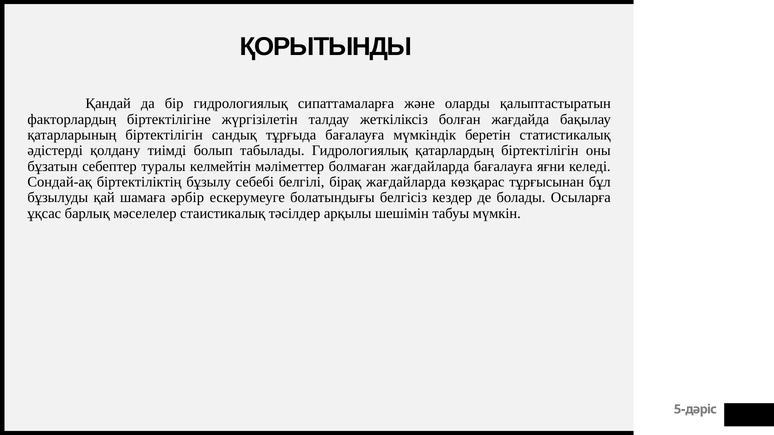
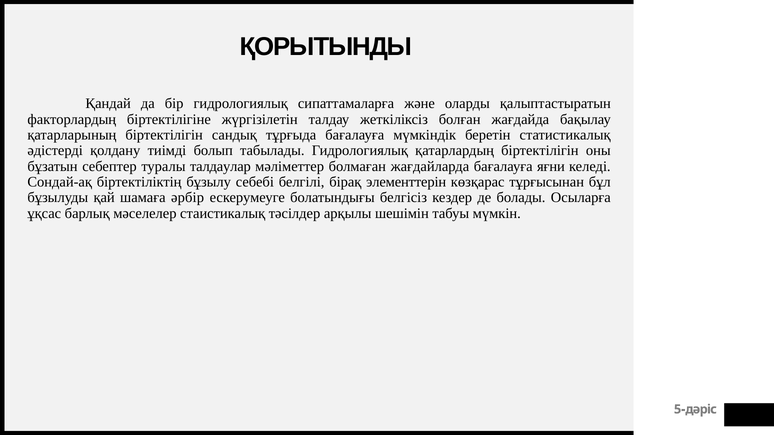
келмейтін: келмейтін -> талдаулар (220, 166)
бірақ жағдайларда: жағдайларда -> элементтерін (406, 182)
